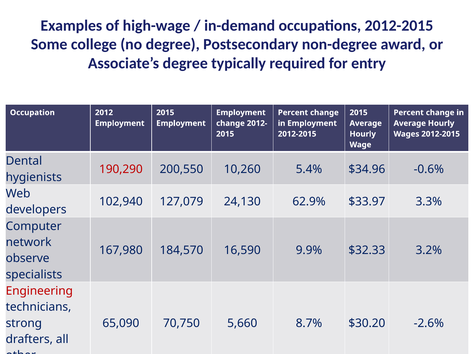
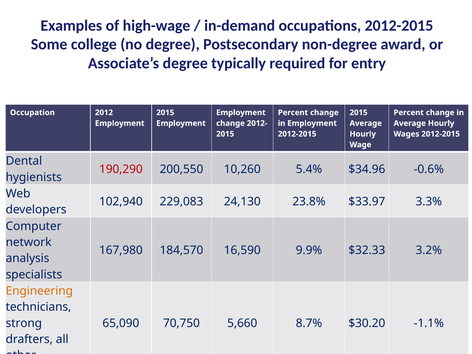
127,079: 127,079 -> 229,083 (181, 202)
62.9%: 62.9% -> 23.8% (309, 202)
observe: observe -> analysis (28, 258)
Engineering colour: red -> orange (39, 291)
-2.6%: -2.6% -> -1.1% (429, 323)
